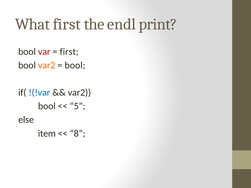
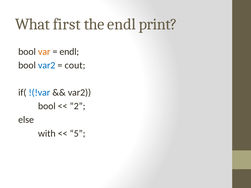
var colour: red -> orange (44, 52)
first: first -> endl (69, 52)
var2 colour: orange -> blue (47, 65)
bool: bool -> cout (75, 65)
5: 5 -> 2 (78, 106)
item: item -> with (47, 134)
8: 8 -> 5 (78, 134)
